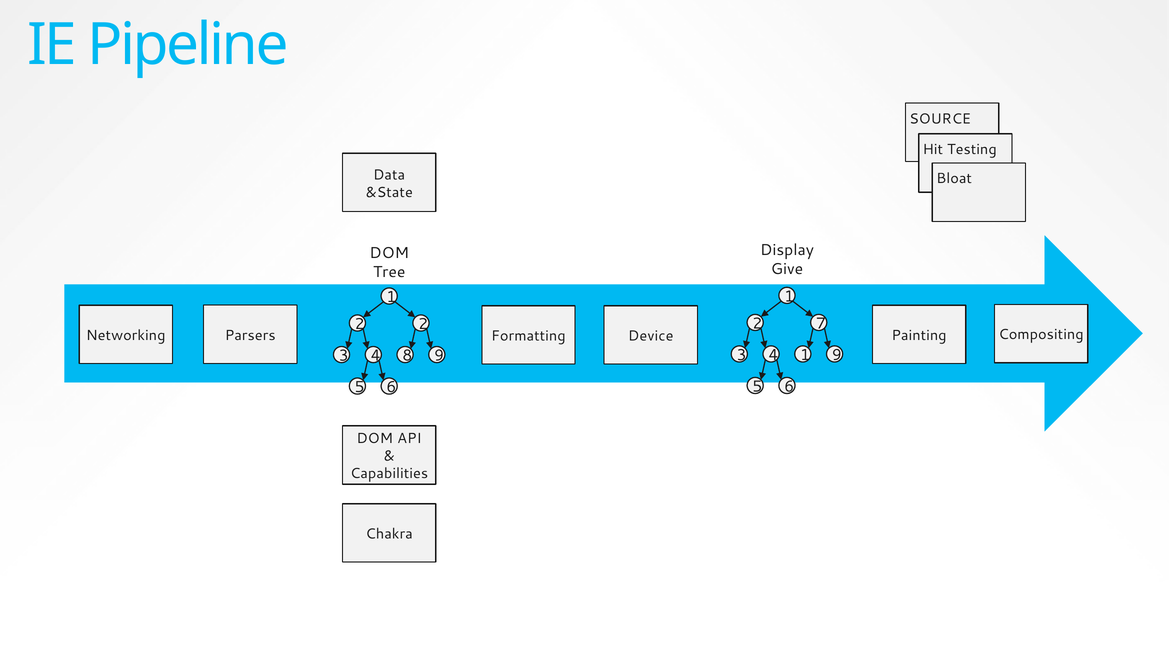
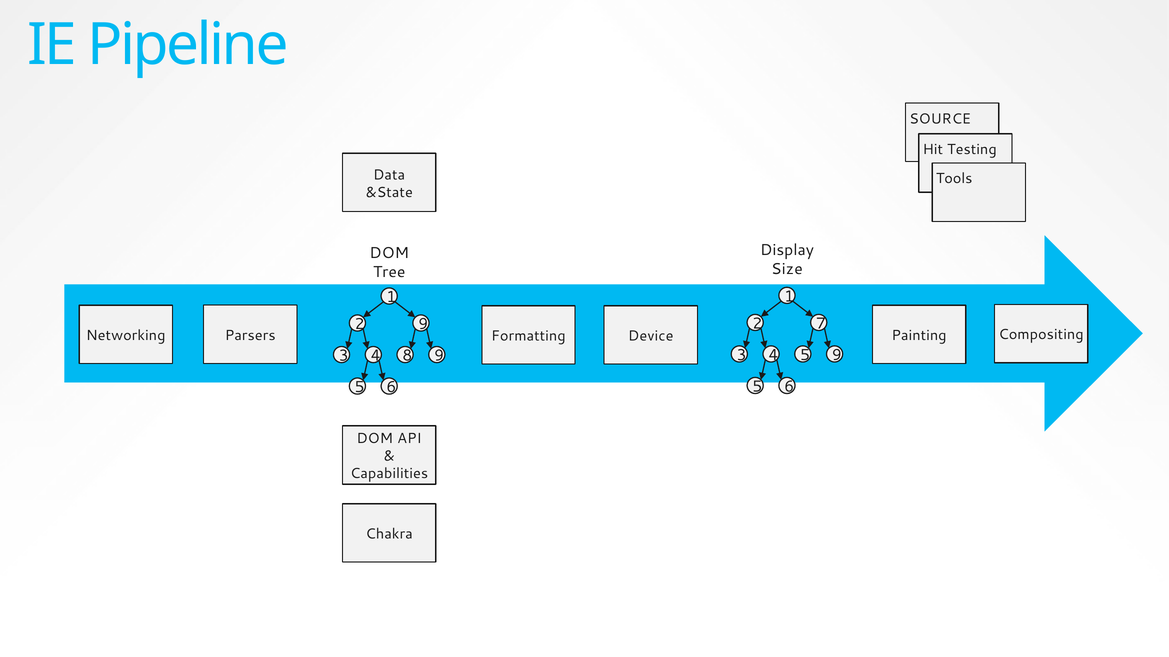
Bloat: Bloat -> Tools (954, 179)
Give: Give -> Size (787, 269)
2 2: 2 -> 9 (423, 324)
3 1: 1 -> 5 (805, 355)
